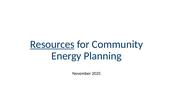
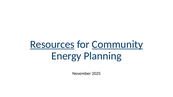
Community underline: none -> present (117, 44)
